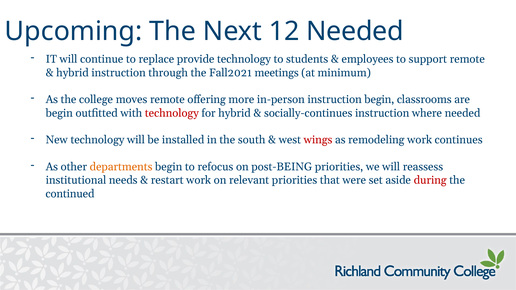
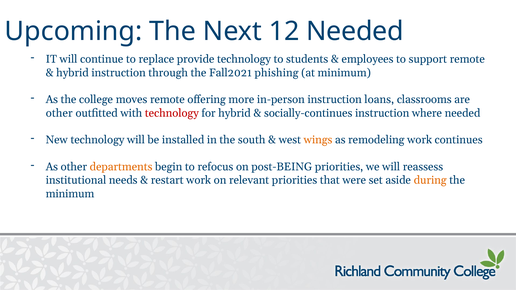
meetings: meetings -> phishing (277, 73)
instruction begin: begin -> loans (379, 100)
begin: begin -> other (59, 113)
wings colour: red -> orange (318, 140)
during colour: red -> orange (430, 180)
continued: continued -> minimum (70, 194)
